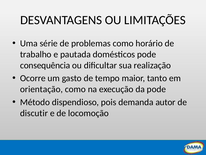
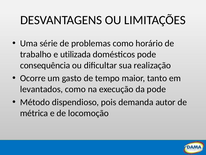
pautada: pautada -> utilizada (76, 54)
orientação: orientação -> levantados (42, 89)
discutir: discutir -> métrica (34, 113)
